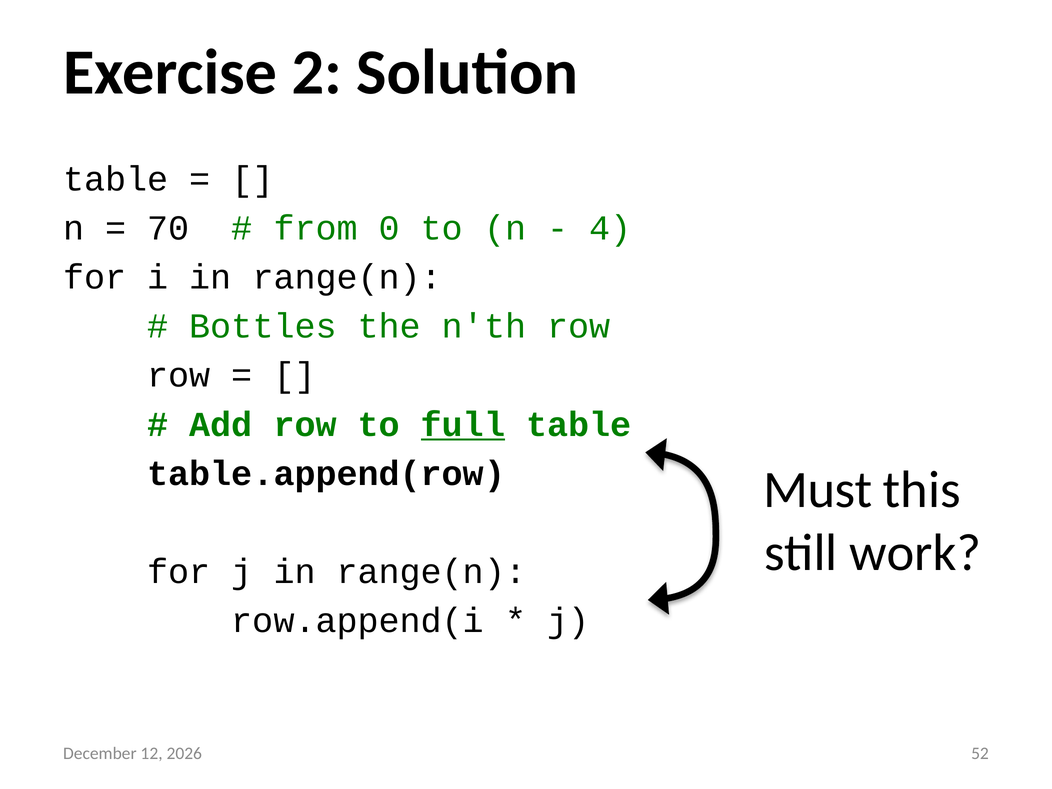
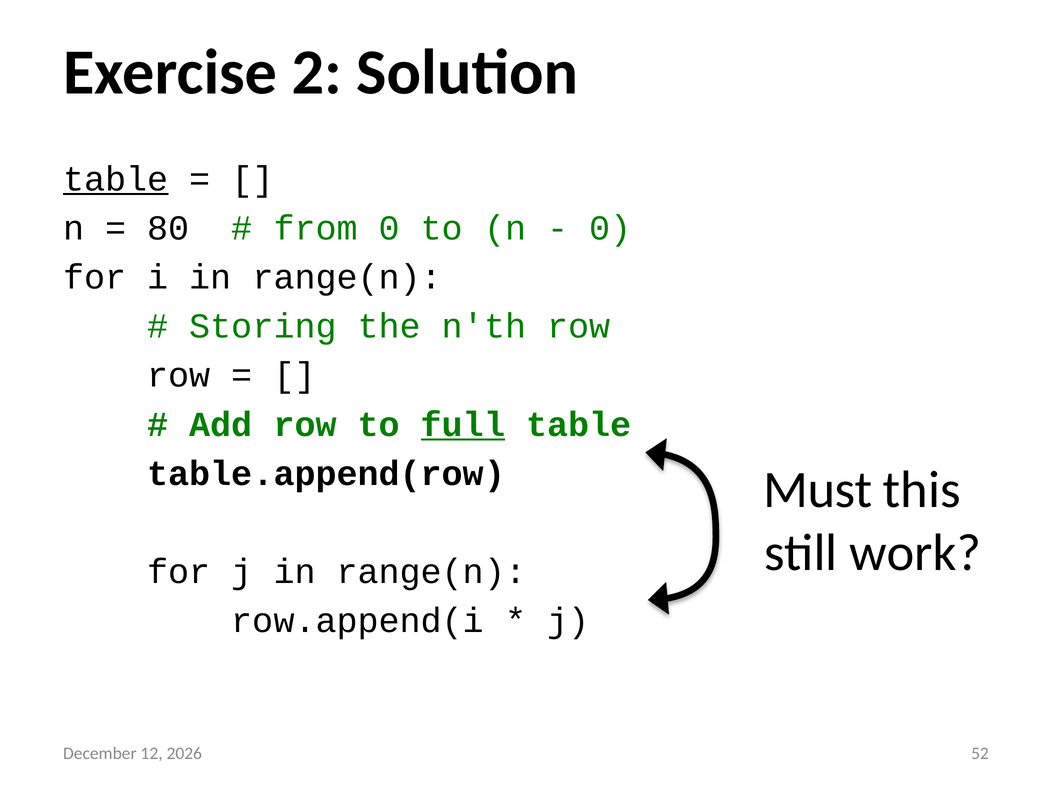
table underline: none -> present (116, 179)
70: 70 -> 80 (168, 228)
4: 4 -> 0 (610, 228)
Bottles: Bottles -> Storing (263, 326)
